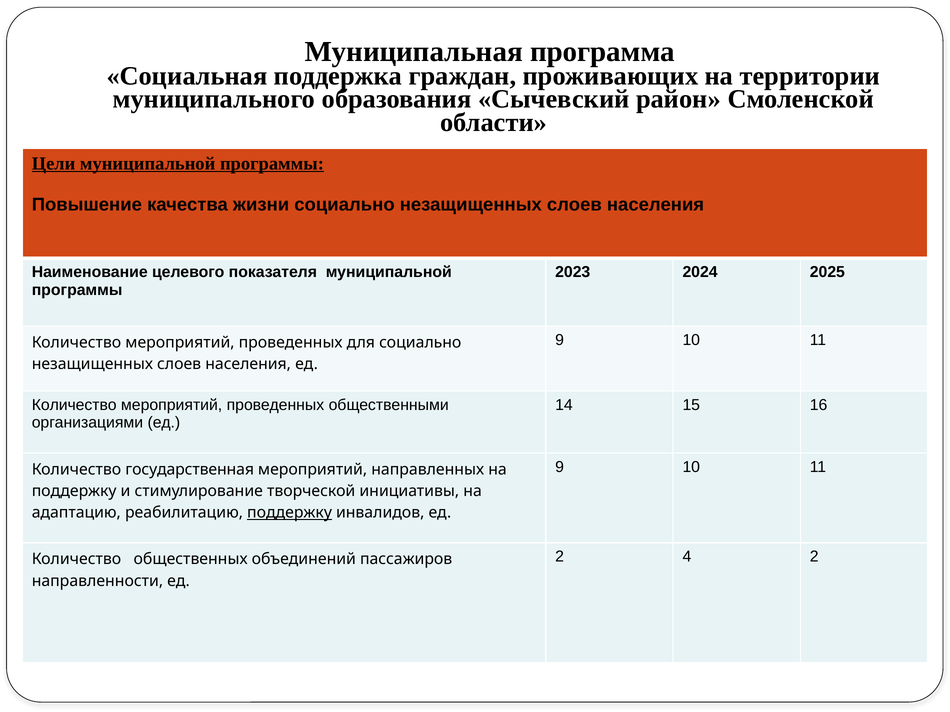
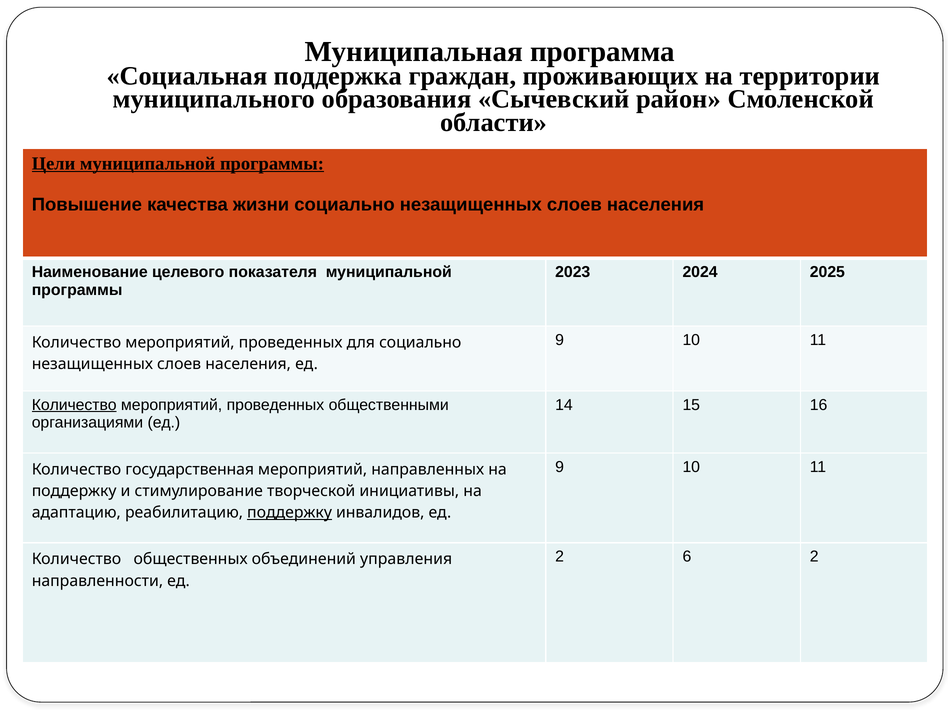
Количество underline: none -> present (74, 405)
4: 4 -> 6 (687, 557)
пассажиров: пассажиров -> управления (406, 560)
